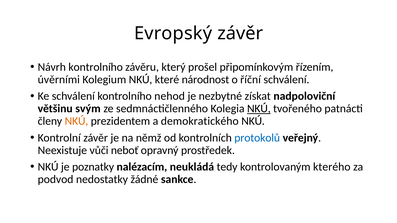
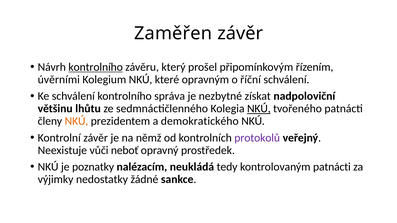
Evropský: Evropský -> Zaměřen (173, 33)
kontrolního underline: none -> present (96, 67)
národnost: národnost -> opravným (205, 80)
nehod: nehod -> správa (170, 96)
svým: svým -> lhůtu (88, 109)
protokolů colour: blue -> purple (257, 138)
kontrolovaným kterého: kterého -> patnácti (332, 167)
podvod: podvod -> výjimky (56, 180)
